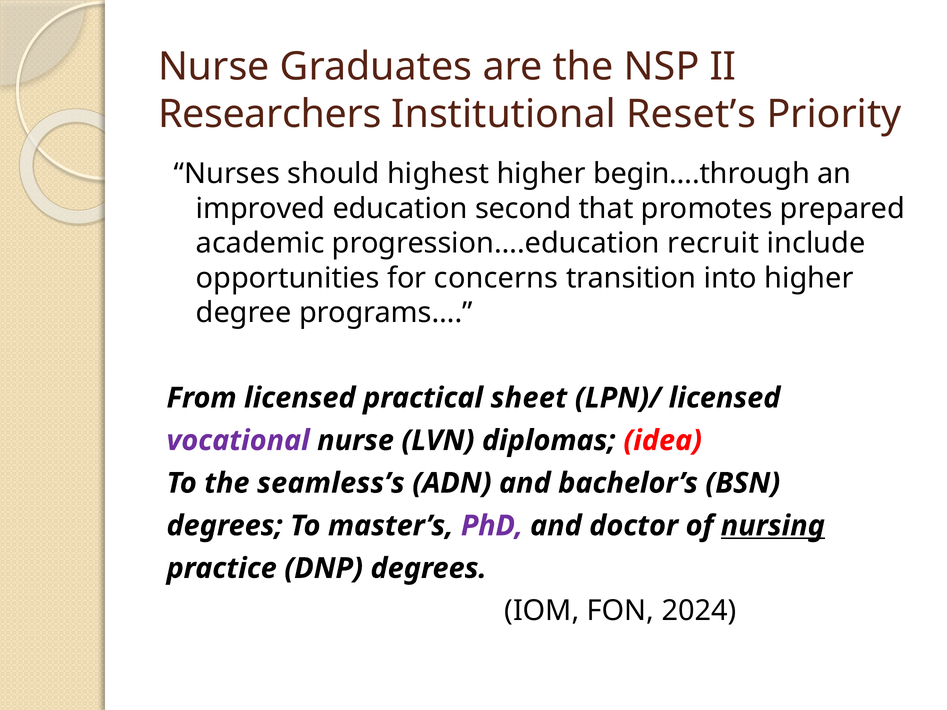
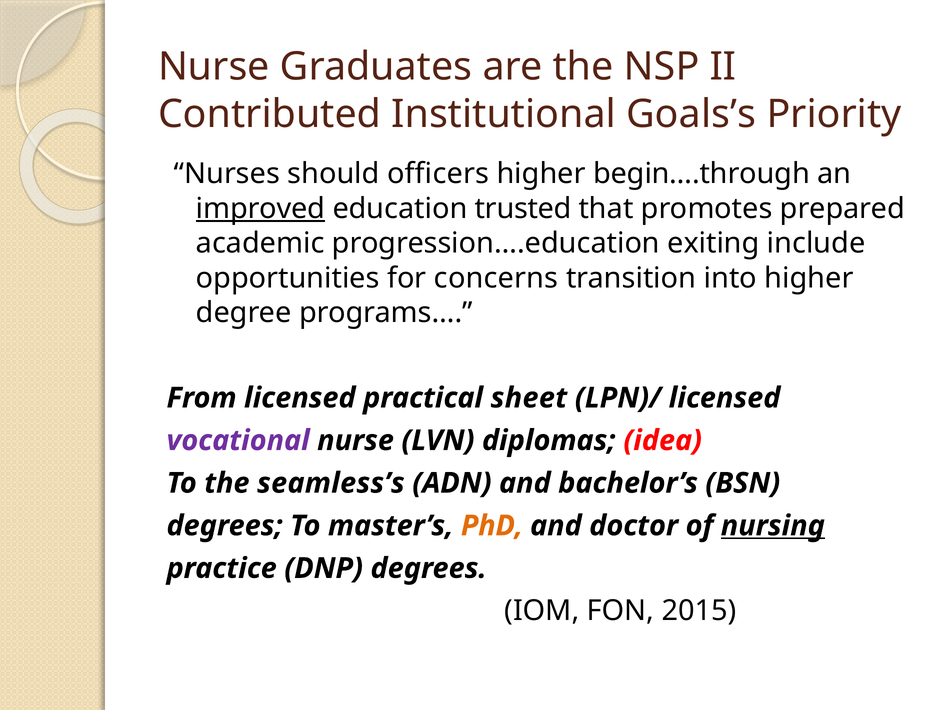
Researchers: Researchers -> Contributed (270, 114)
Reset’s: Reset’s -> Goals’s (691, 114)
highest: highest -> officers (438, 174)
improved underline: none -> present (261, 209)
second: second -> trusted (523, 209)
recruit: recruit -> exiting (713, 243)
PhD colour: purple -> orange (492, 526)
2024: 2024 -> 2015 (699, 611)
